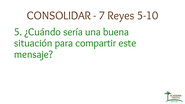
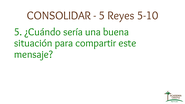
7: 7 -> 5 (102, 16)
